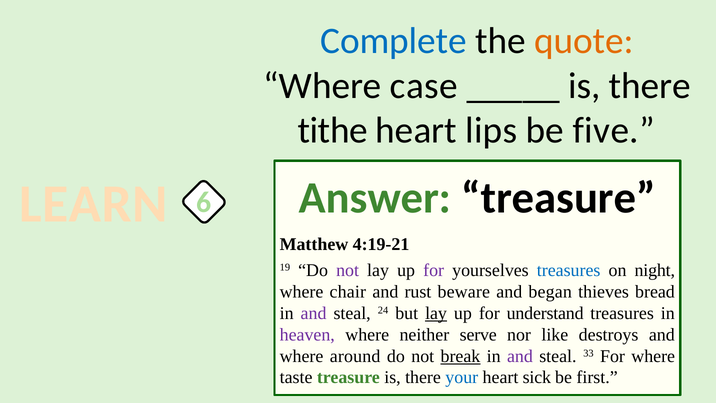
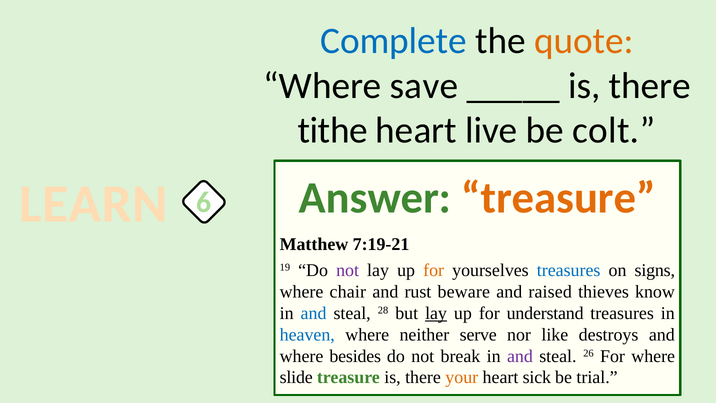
case: case -> save (424, 86)
lips: lips -> live (491, 130)
five: five -> colt (614, 130)
treasure colour: black -> orange (558, 198)
4:19-21: 4:19-21 -> 7:19-21 (381, 244)
for colour: purple -> orange (434, 270)
night: night -> signs (655, 270)
began: began -> raised (550, 291)
bread: bread -> know (655, 291)
and colour: purple -> blue (314, 313)
24: 24 -> 28 (383, 310)
heaven colour: purple -> blue (307, 334)
around: around -> besides (355, 356)
break underline: present -> none (460, 356)
33: 33 -> 26 (588, 353)
taste: taste -> slide (296, 377)
your colour: blue -> orange (462, 377)
first: first -> trial (597, 377)
